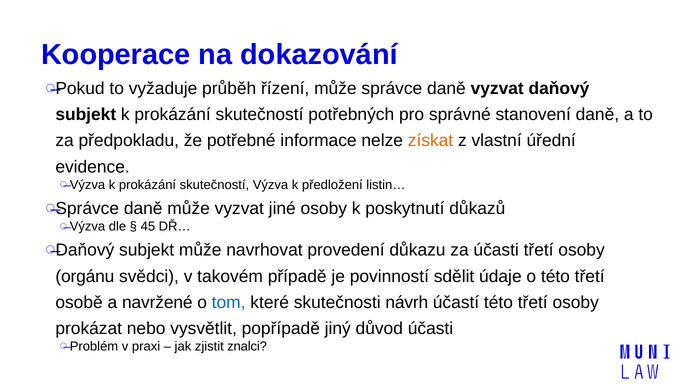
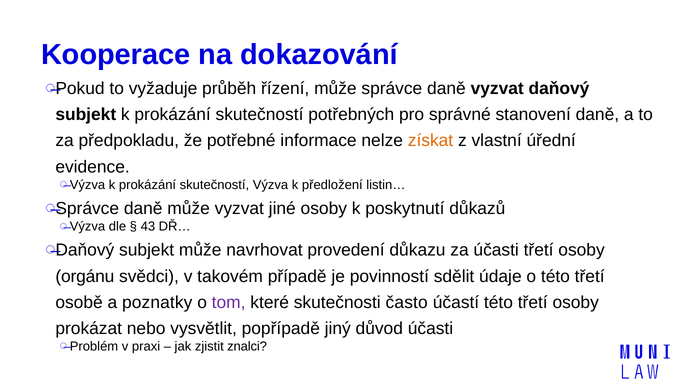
45: 45 -> 43 (148, 226)
navržené: navržené -> poznatky (157, 302)
tom colour: blue -> purple (229, 302)
návrh: návrh -> často (407, 302)
